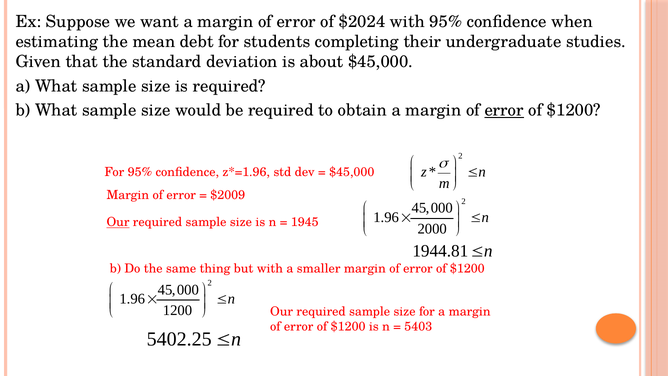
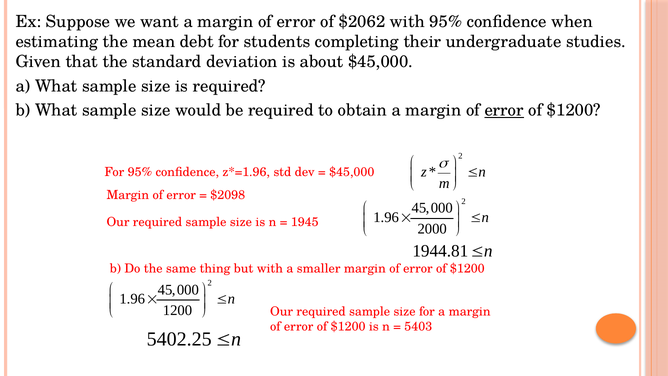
$2024: $2024 -> $2062 (362, 22)
$2009: $2009 -> $2098 (228, 195)
Our underline: present -> none (118, 222)
